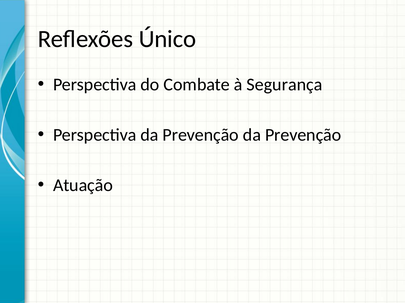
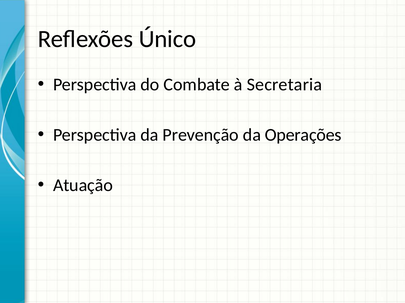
Segurança: Segurança -> Secretaria (284, 85)
Prevenção da Prevenção: Prevenção -> Operações (303, 135)
